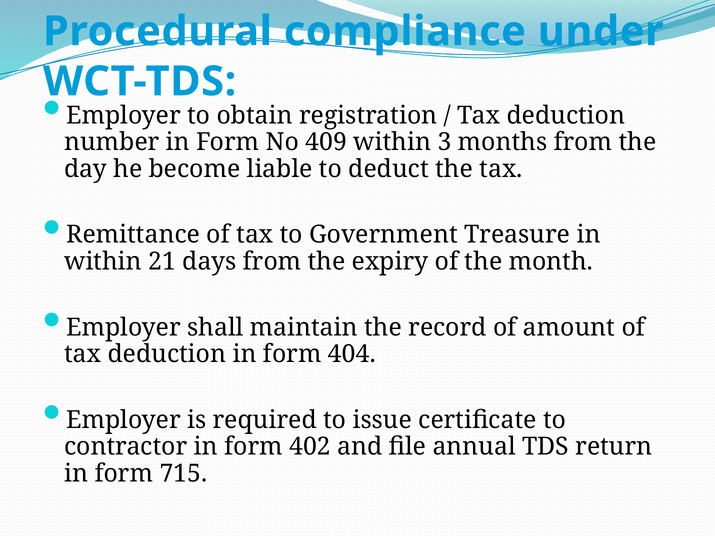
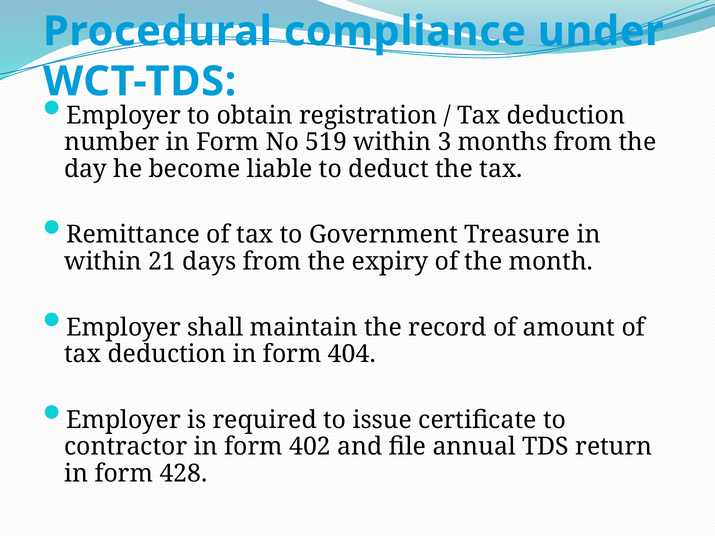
409: 409 -> 519 (326, 142)
715: 715 -> 428 (183, 474)
